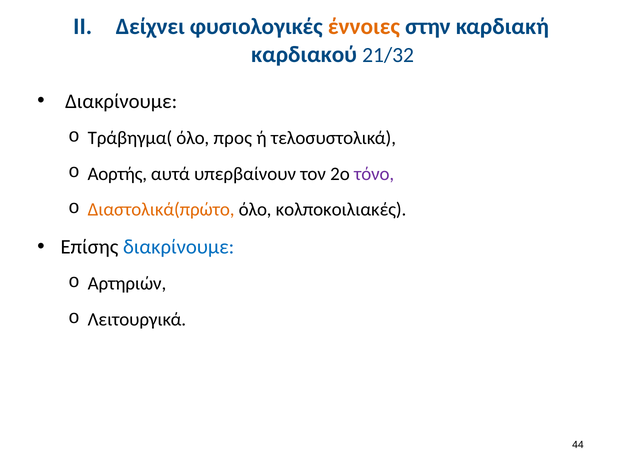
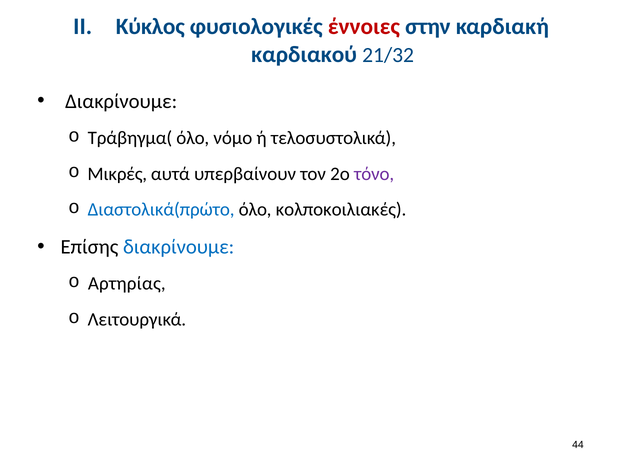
Δείχνει: Δείχνει -> Κύκλος (150, 27)
έννοιες colour: orange -> red (364, 27)
προς: προς -> νόμο (233, 138)
Αορτής: Αορτής -> Μικρές (117, 174)
Διαστολικά(πρώτο colour: orange -> blue (161, 210)
Αρτηριών: Αρτηριών -> Αρτηρίας (127, 284)
